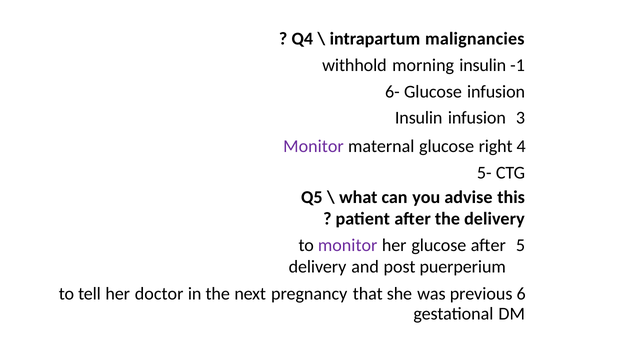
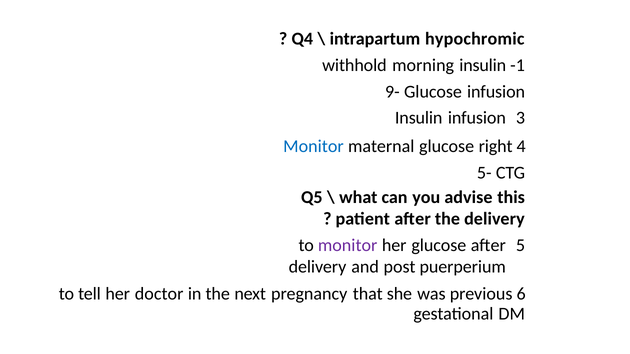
malignancies: malignancies -> hypochromic (475, 39)
6-: 6- -> 9- (392, 92)
Monitor colour: purple -> blue (313, 146)
